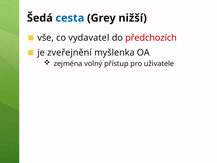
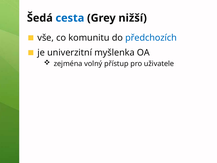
vydavatel: vydavatel -> komunitu (89, 38)
předchozích colour: red -> blue (151, 38)
zveřejnění: zveřejnění -> univerzitní (70, 53)
